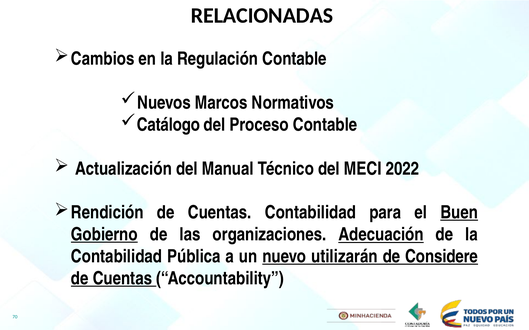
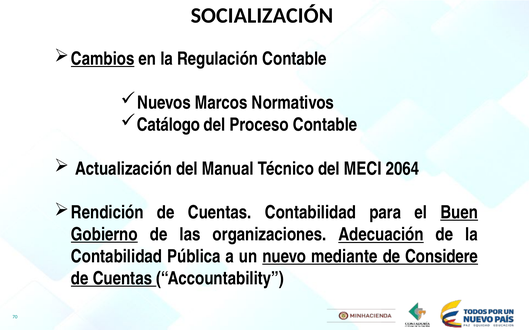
RELACIONADAS: RELACIONADAS -> SOCIALIZACIÓN (262, 16)
Cambios underline: none -> present (103, 59)
2022: 2022 -> 2064 (402, 169)
utilizarán: utilizarán -> mediante (344, 257)
